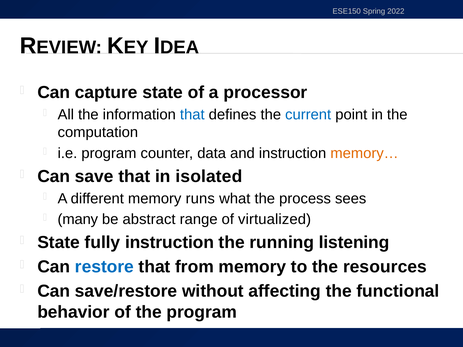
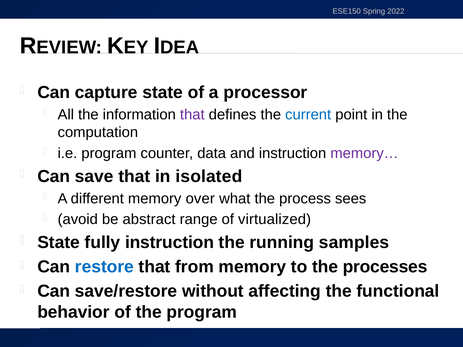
that colour: blue -> purple (192, 115)
memory… colour: orange -> purple (364, 153)
runs: runs -> over (200, 199)
many: many -> avoid (78, 219)
listening: listening -> samples (354, 243)
resources: resources -> processes (385, 267)
